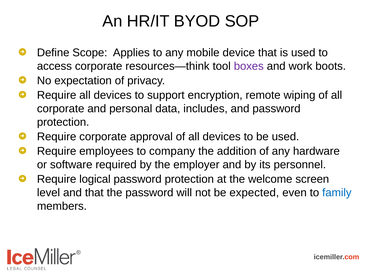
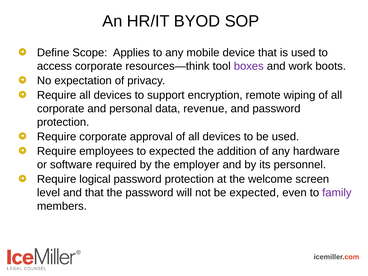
includes: includes -> revenue (205, 109)
to company: company -> expected (172, 151)
family colour: blue -> purple (337, 193)
